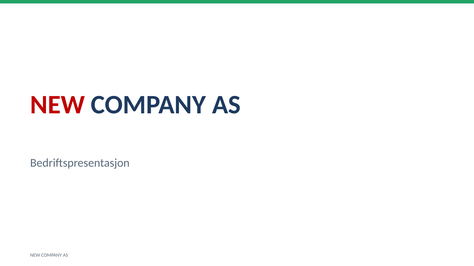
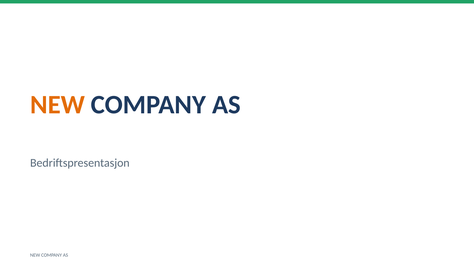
NEW colour: red -> orange (58, 105)
